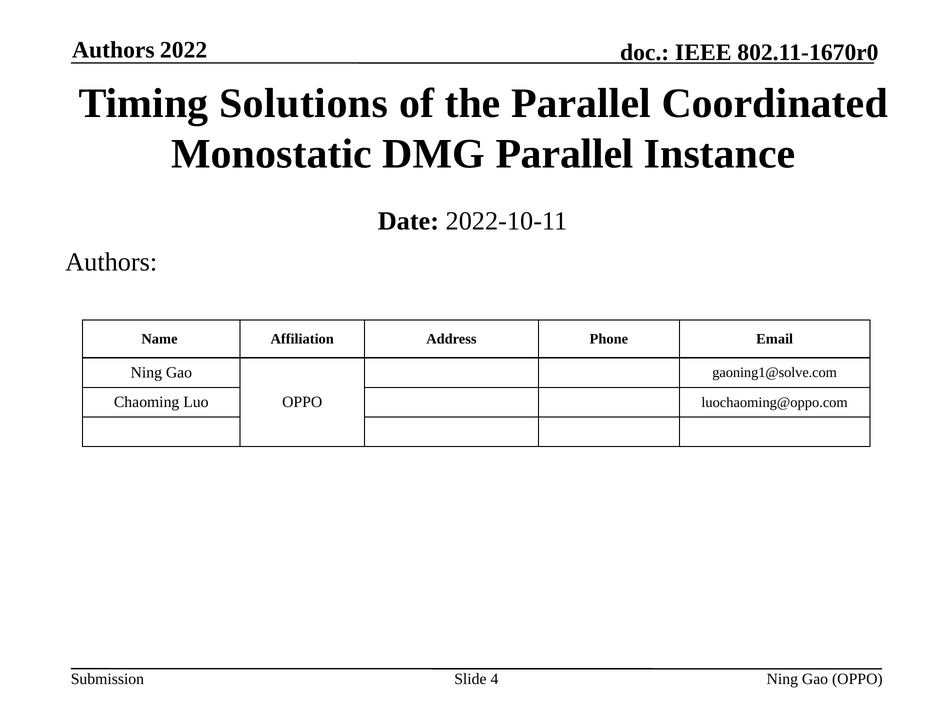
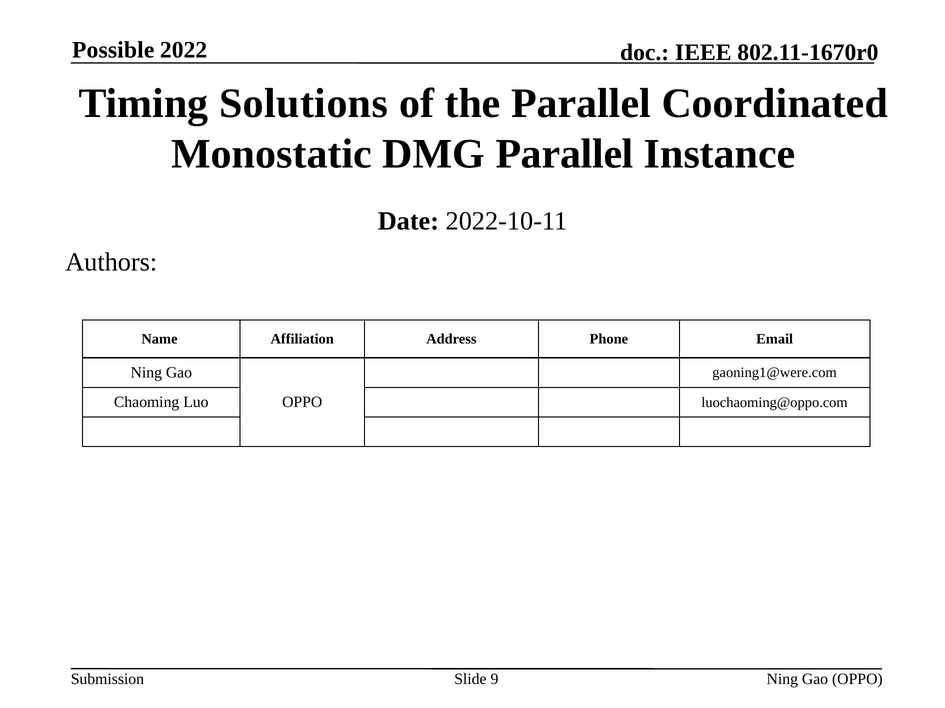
Authors: Authors -> Possible (113, 50)
gaoning1@solve.com: gaoning1@solve.com -> gaoning1@were.com (775, 373)
4: 4 -> 9 (494, 680)
